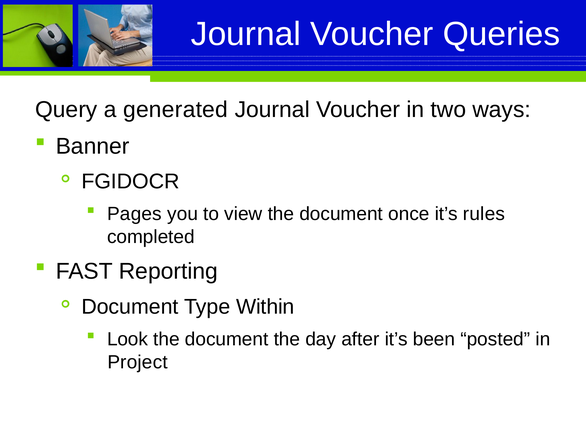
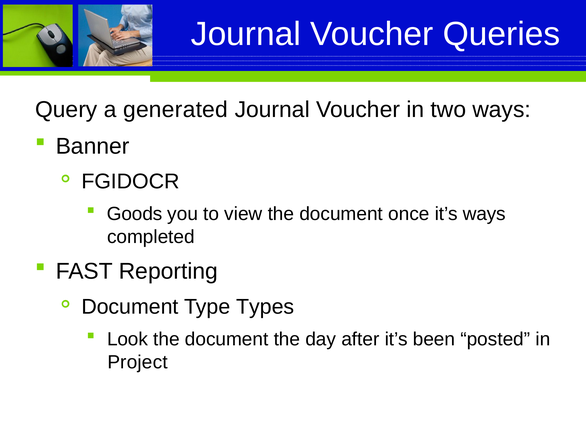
Pages: Pages -> Goods (135, 214)
it’s rules: rules -> ways (484, 214)
Within: Within -> Types (265, 307)
